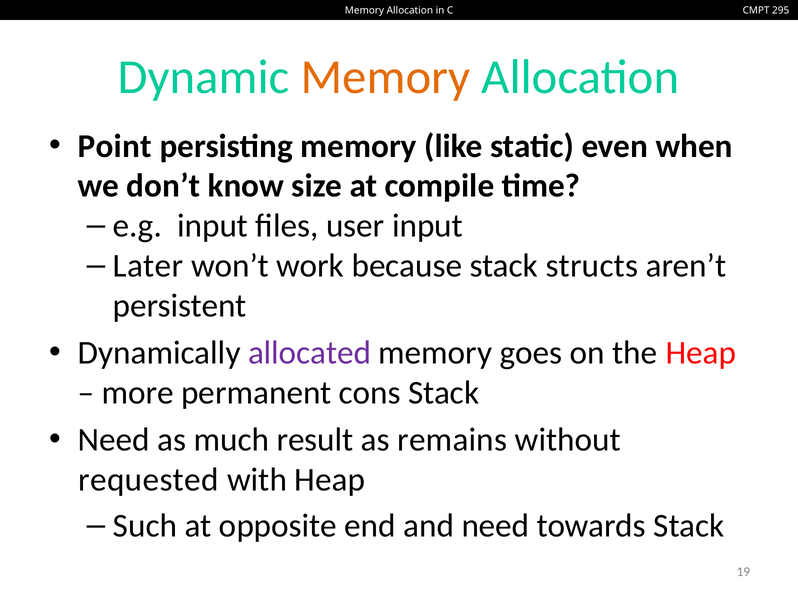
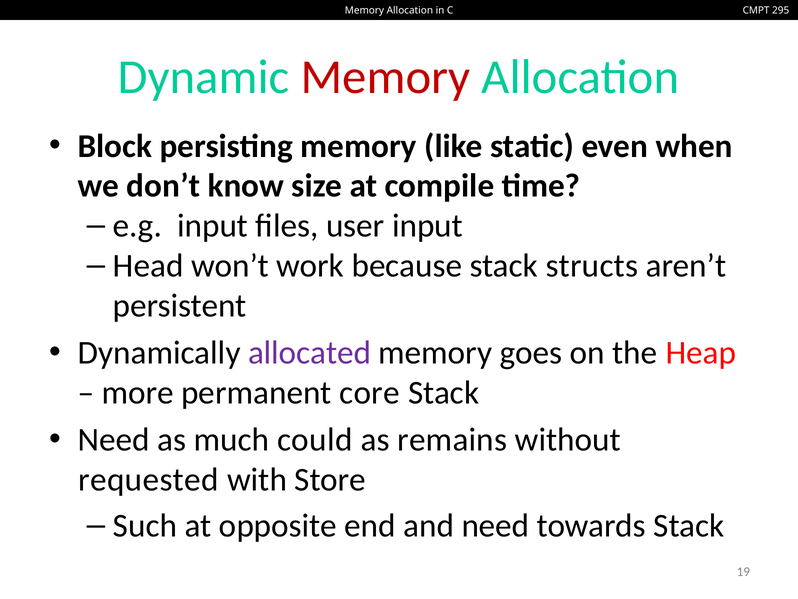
Memory colour: orange -> red (386, 77)
Point: Point -> Block (115, 146)
Later: Later -> Head (148, 266)
cons: cons -> core (370, 392)
result: result -> could (315, 439)
with Heap: Heap -> Store (330, 479)
